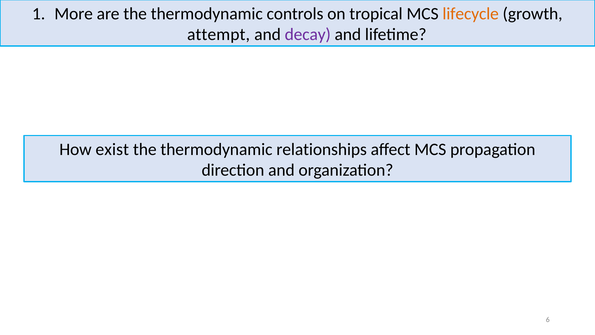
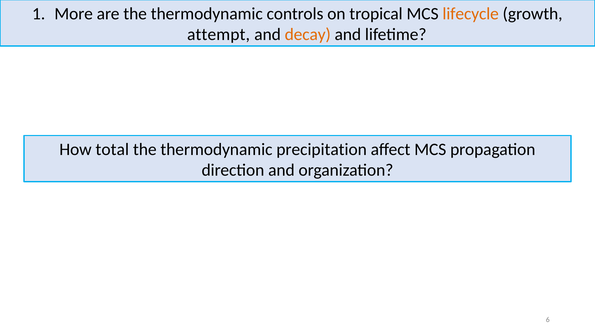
decay colour: purple -> orange (308, 35)
exist: exist -> total (112, 149)
relationships: relationships -> precipitation (322, 149)
